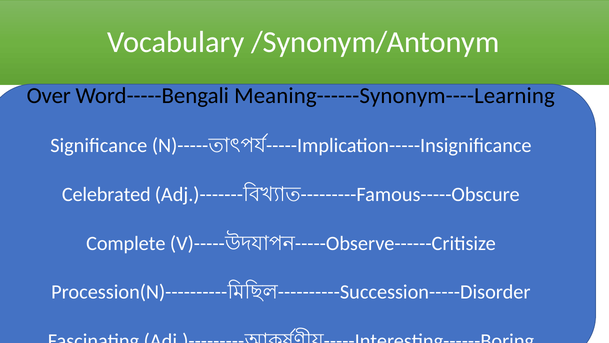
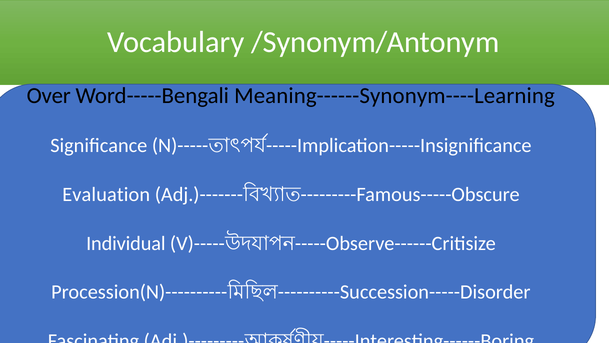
Celebrated: Celebrated -> Evaluation (106, 194)
Complete: Complete -> Individual (126, 243)
